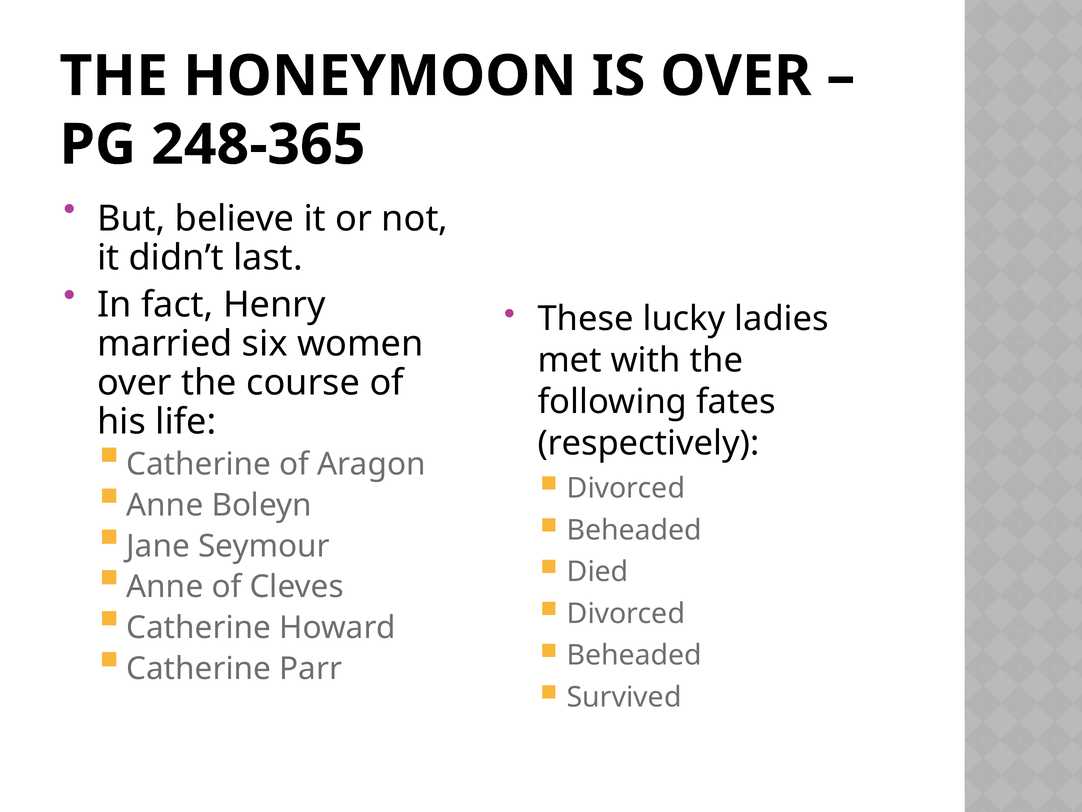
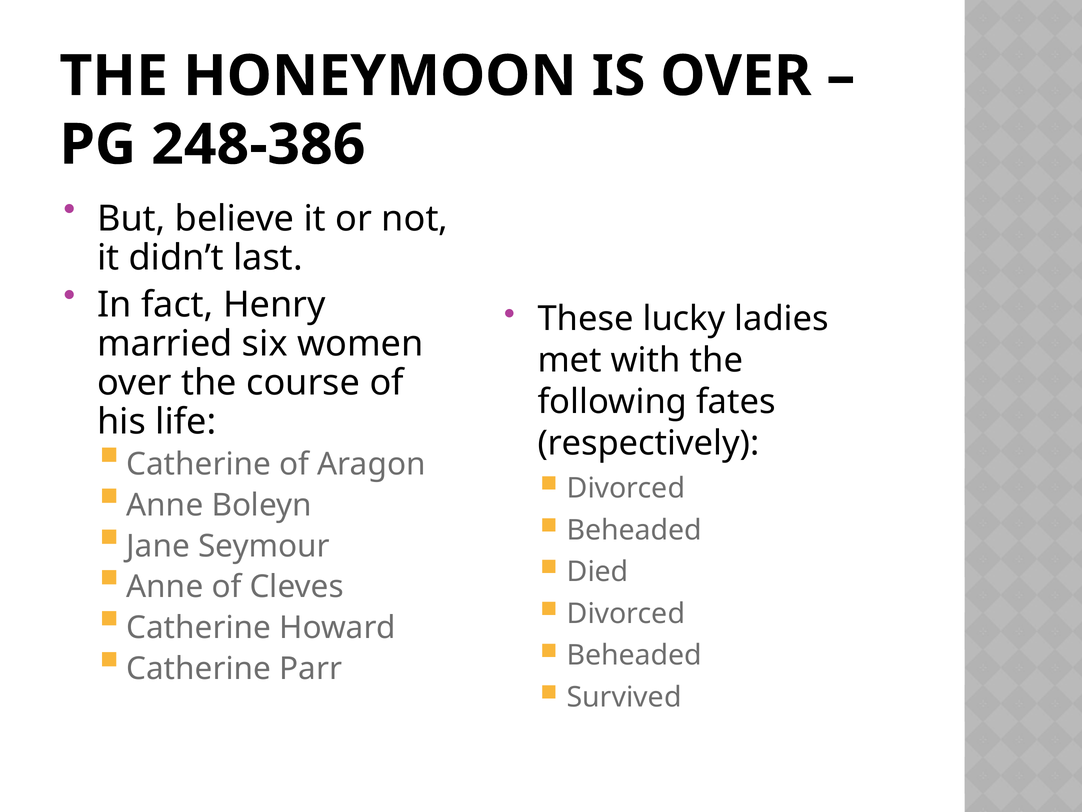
248-365: 248-365 -> 248-386 (258, 145)
